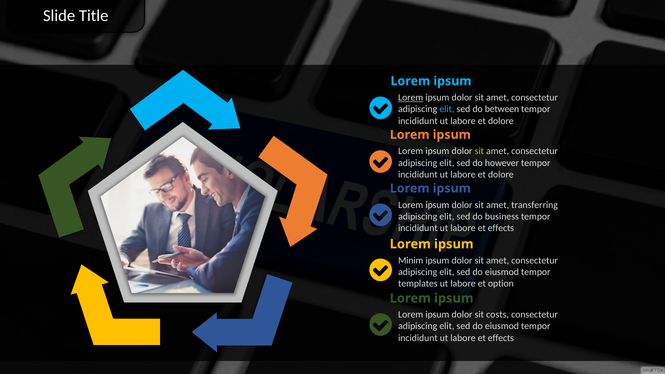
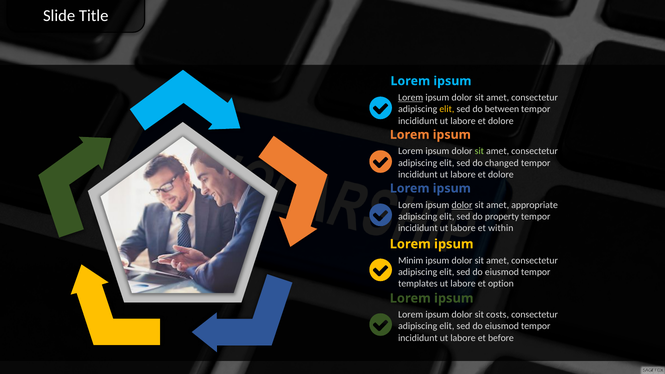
elit colour: light blue -> yellow (447, 109)
however: however -> changed (502, 163)
dolor underline: none -> present (462, 205)
transferring: transferring -> appropriate (535, 205)
business: business -> property (502, 217)
effects: effects -> within (501, 228)
effects: effects -> before (501, 338)
